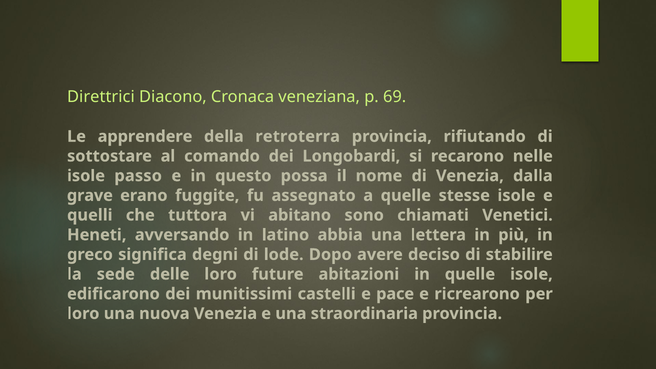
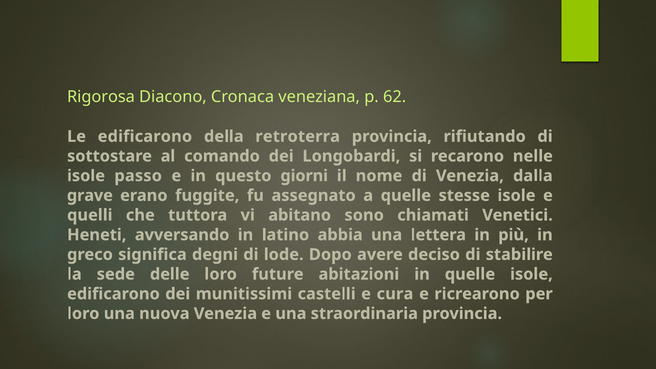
Direttrici: Direttrici -> Rigorosa (101, 97)
69: 69 -> 62 (395, 97)
Le apprendere: apprendere -> edificarono (145, 136)
possa: possa -> giorni (304, 176)
pace: pace -> cura (395, 294)
